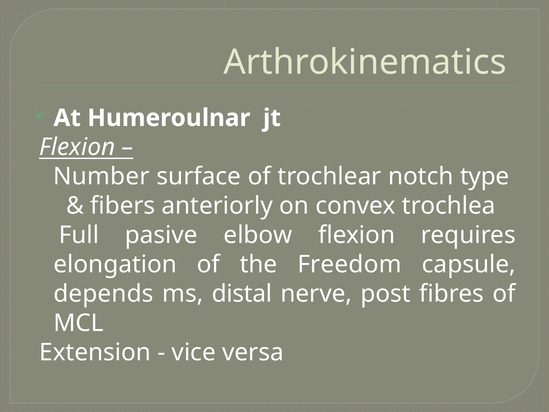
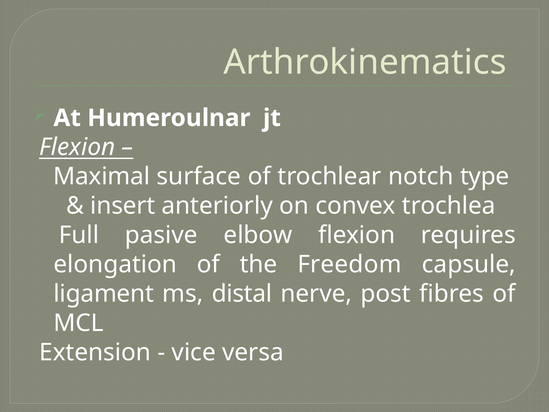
Number: Number -> Maximal (102, 176)
fibers: fibers -> insert (123, 206)
depends: depends -> ligament (104, 294)
